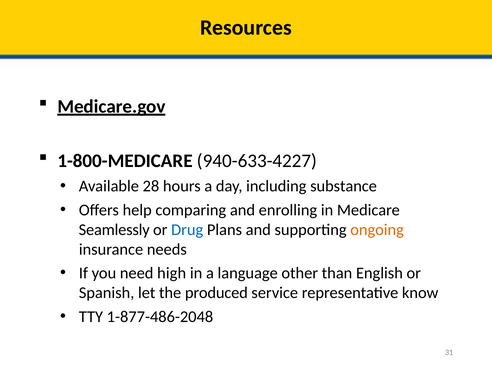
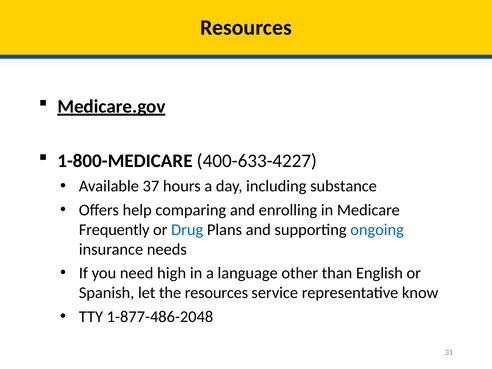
940-633-4227: 940-633-4227 -> 400-633-4227 (257, 161)
28: 28 -> 37 (151, 186)
Seamlessly: Seamlessly -> Frequently (114, 230)
ongoing colour: orange -> blue (377, 230)
the produced: produced -> resources (216, 293)
